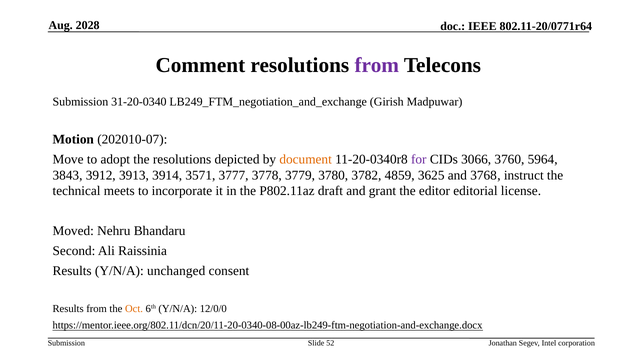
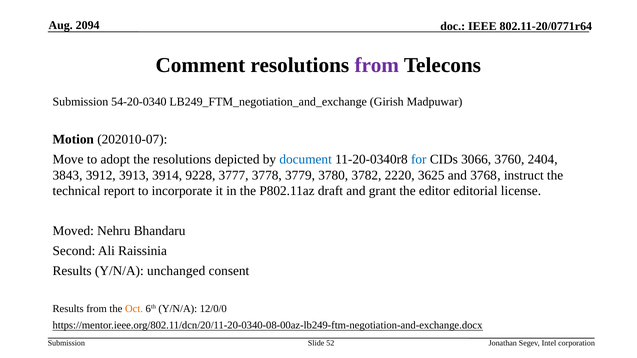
2028: 2028 -> 2094 (88, 25)
31-20-0340: 31-20-0340 -> 54-20-0340 (139, 102)
document colour: orange -> blue (306, 159)
for colour: purple -> blue (419, 159)
5964: 5964 -> 2404 (543, 159)
3571: 3571 -> 9228 (200, 175)
4859: 4859 -> 2220 (400, 175)
meets: meets -> report (119, 191)
